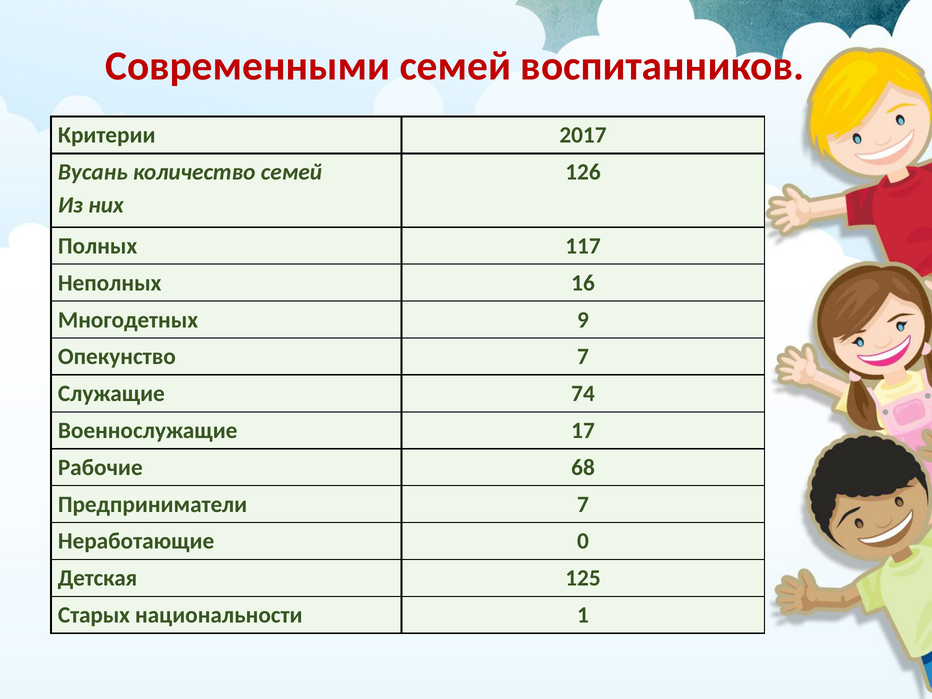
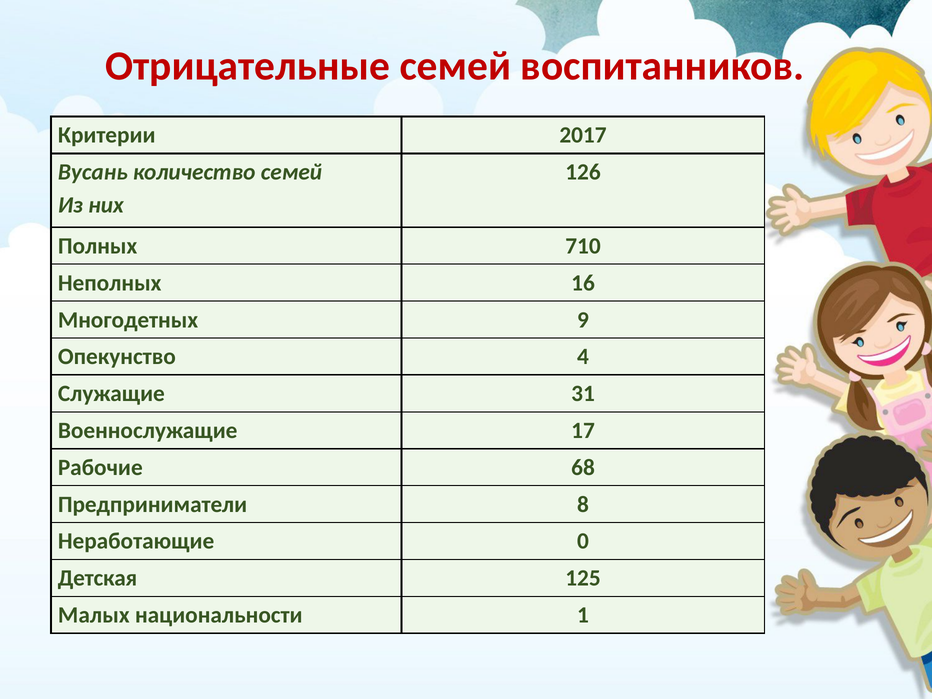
Современными: Современными -> Отрицательные (248, 66)
117: 117 -> 710 (583, 246)
Опекунство 7: 7 -> 4 (583, 357)
74: 74 -> 31 (583, 394)
Предприниматели 7: 7 -> 8 (583, 504)
Старых: Старых -> Малых (94, 615)
